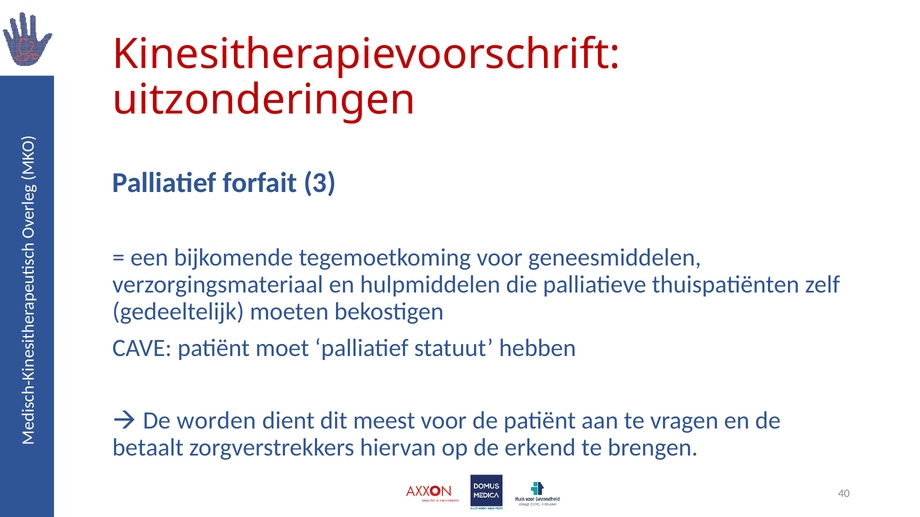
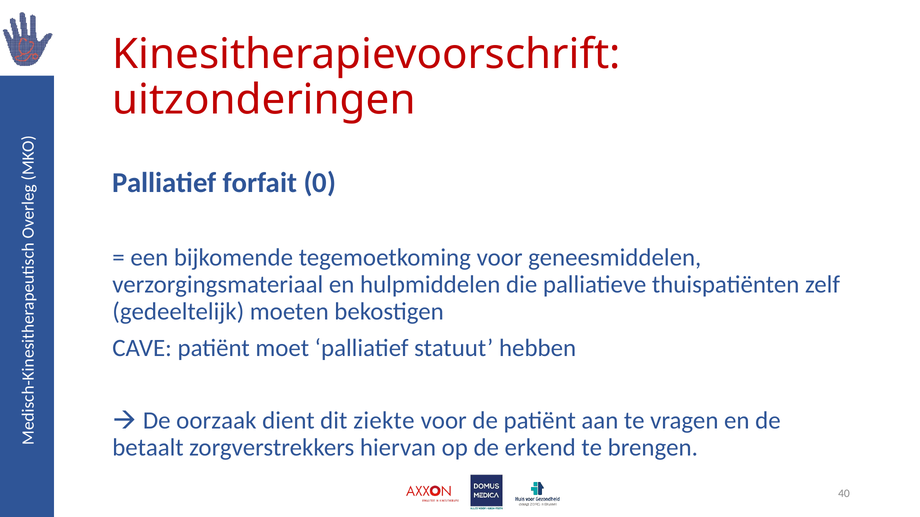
3: 3 -> 0 (320, 183)
worden: worden -> oorzaak (216, 421)
meest: meest -> ziekte (384, 421)
